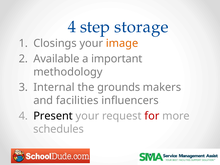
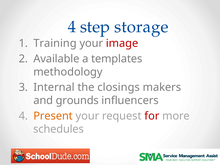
Closings: Closings -> Training (55, 43)
image colour: orange -> red (122, 43)
important: important -> templates (117, 59)
grounds: grounds -> closings (119, 87)
facilities: facilities -> grounds (77, 101)
Present colour: black -> orange (53, 116)
